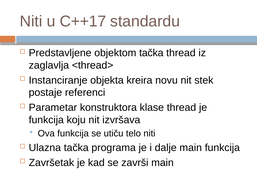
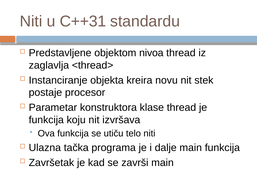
C++17: C++17 -> C++31 (83, 21)
objektom tačka: tačka -> nivoa (151, 53)
referenci: referenci -> procesor (85, 93)
